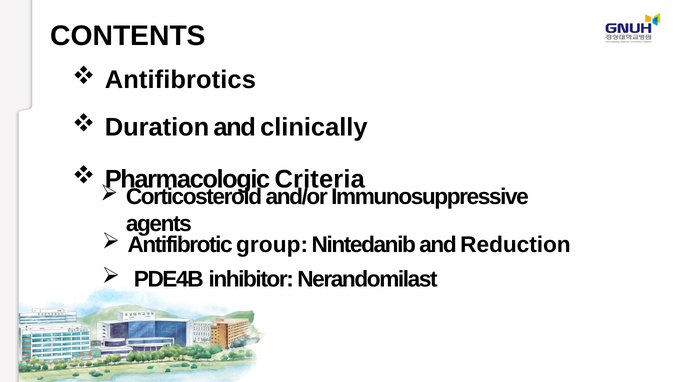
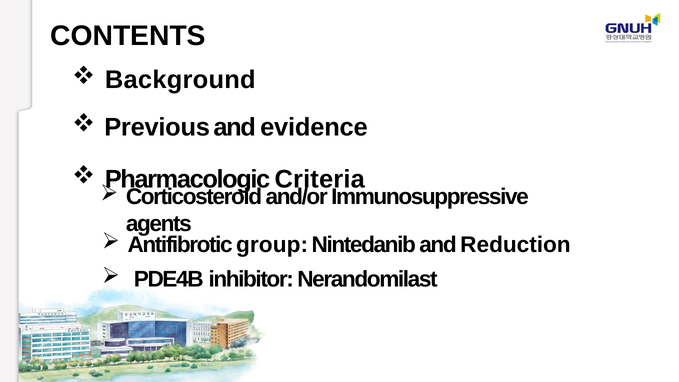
Antifibrotics: Antifibrotics -> Background (180, 80)
Duration: Duration -> Previous (157, 127)
clinically: clinically -> evidence (314, 127)
